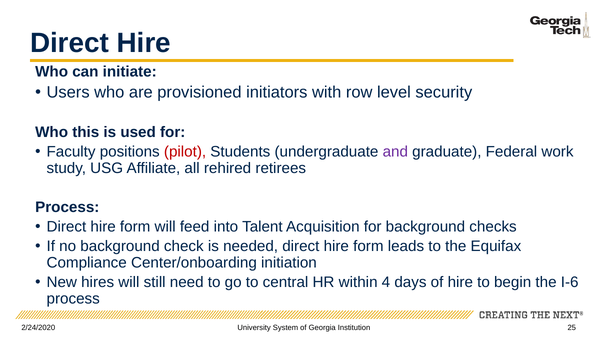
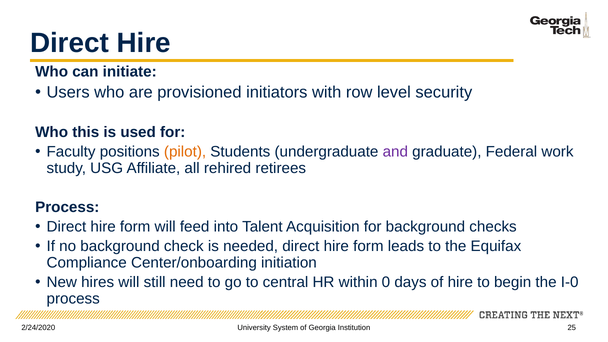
pilot colour: red -> orange (185, 152)
4: 4 -> 0 (386, 282)
I-6: I-6 -> I-0 (570, 282)
